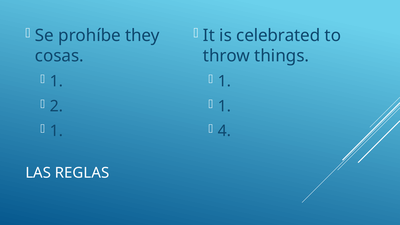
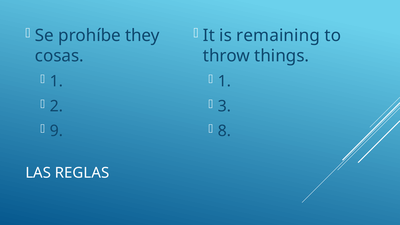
celebrated: celebrated -> remaining (278, 35)
1: 1 -> 3 (225, 106)
1: 1 -> 9 (56, 131)
4: 4 -> 8 (225, 131)
